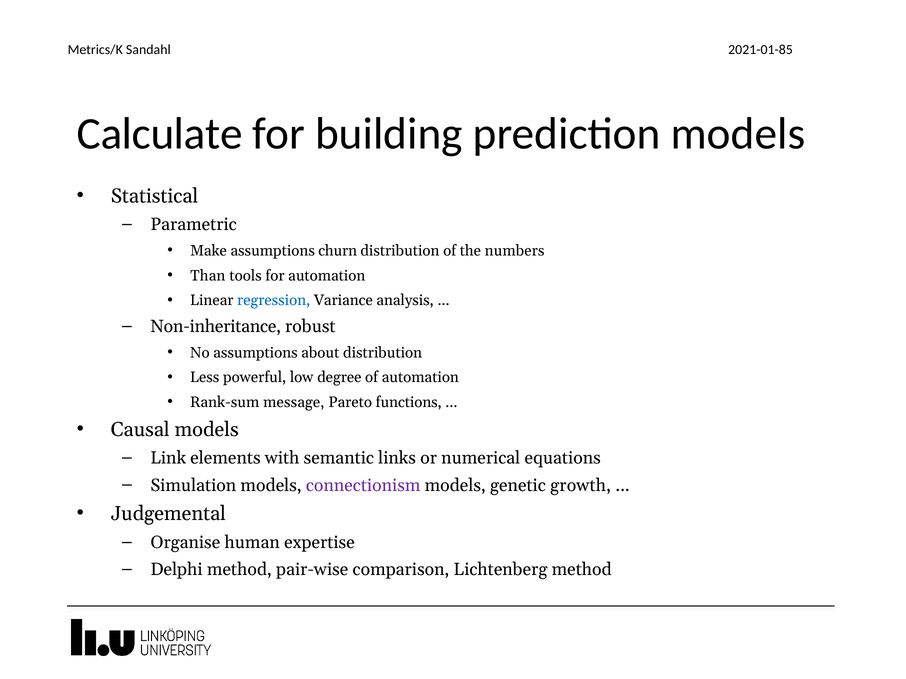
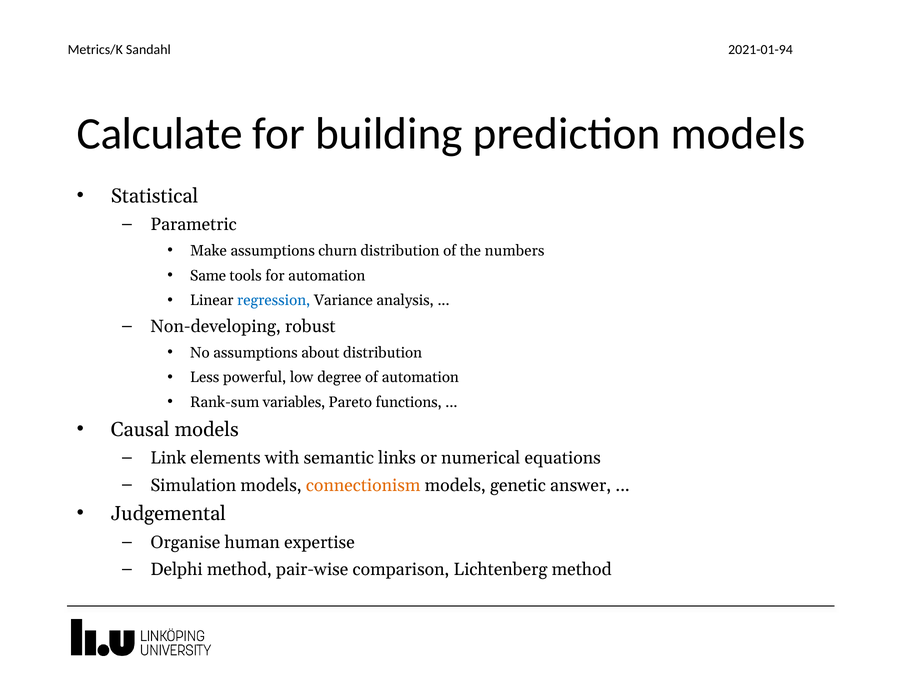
2021-01-85: 2021-01-85 -> 2021-01-94 (761, 50)
Than: Than -> Same (208, 276)
Non-inheritance: Non-inheritance -> Non-developing (216, 327)
message: message -> variables (294, 403)
connectionism colour: purple -> orange (363, 486)
growth: growth -> answer (581, 486)
